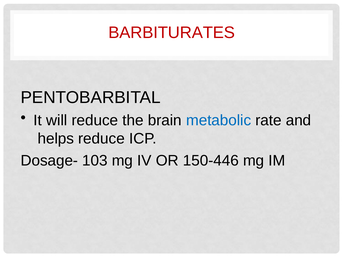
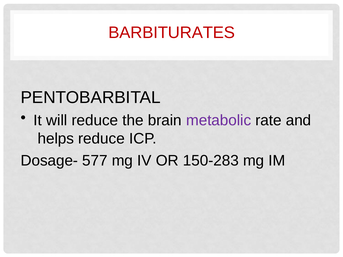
metabolic colour: blue -> purple (219, 120)
103: 103 -> 577 (95, 161)
150-446: 150-446 -> 150-283 (211, 161)
